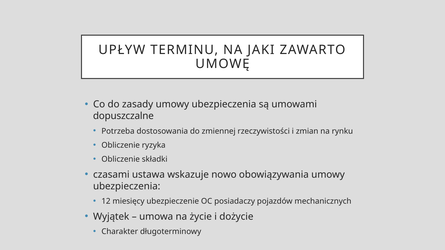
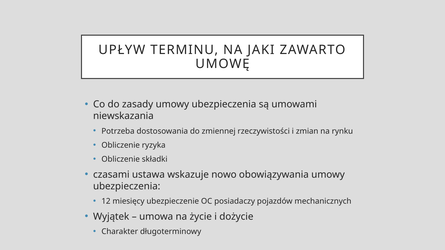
dopuszczalne: dopuszczalne -> niewskazania (123, 116)
